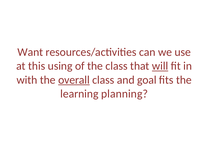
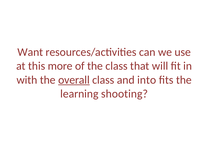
using: using -> more (60, 66)
will underline: present -> none (160, 66)
goal: goal -> into (147, 80)
planning: planning -> shooting (125, 94)
